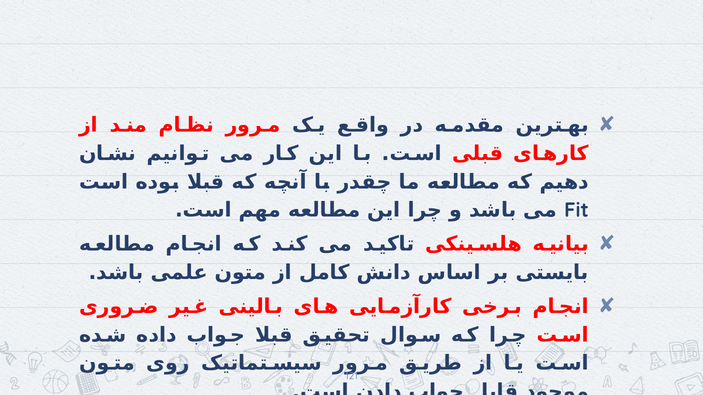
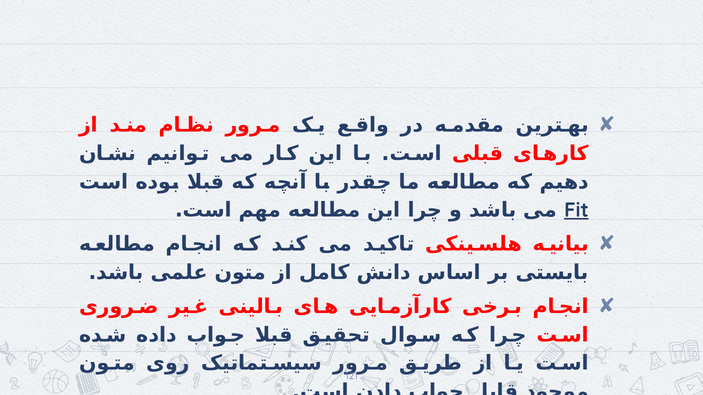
Fit underline: none -> present (576, 210)
